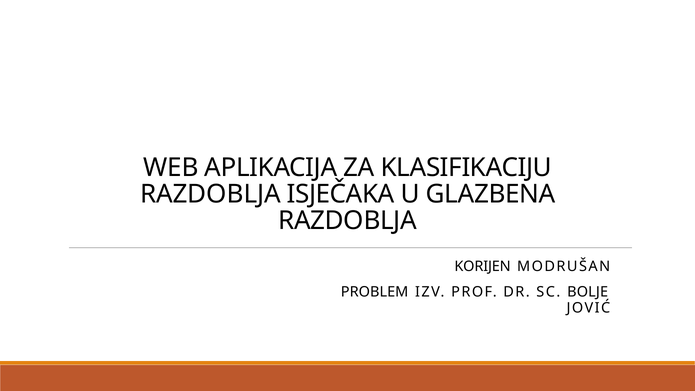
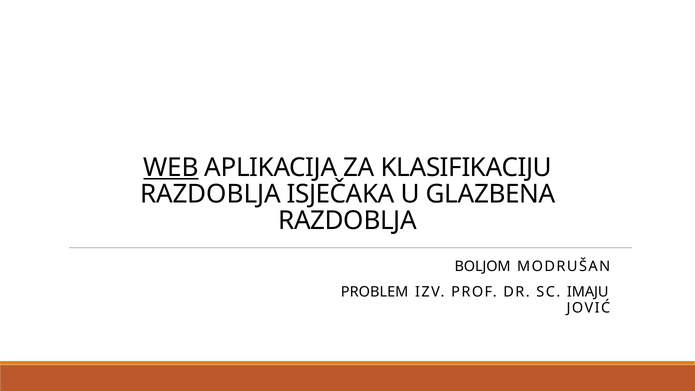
WEB underline: none -> present (171, 167)
KORIJEN: KORIJEN -> BOLJOM (483, 266)
BOLJE: BOLJE -> IMAJU (588, 292)
